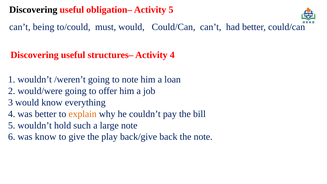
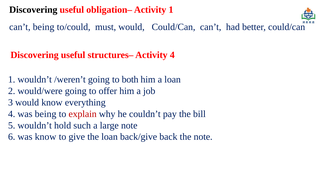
Activity 5: 5 -> 1 (171, 10)
to note: note -> both (130, 80)
was better: better -> being (46, 114)
explain colour: orange -> red (83, 114)
the play: play -> loan (110, 137)
